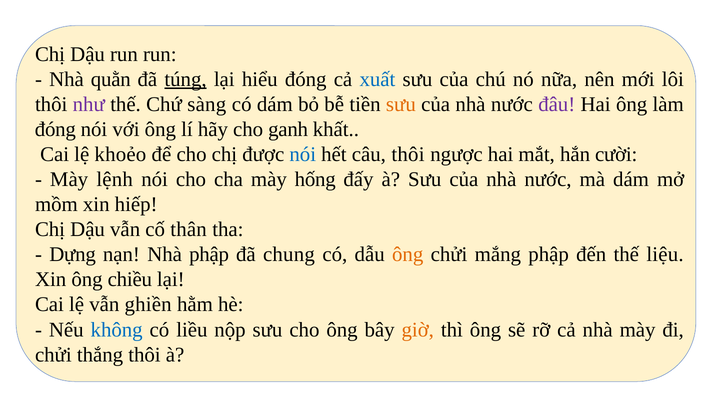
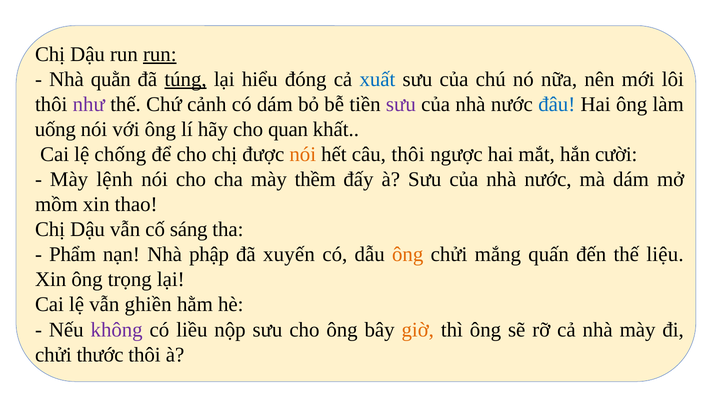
run underline: none -> present (160, 54)
sàng: sàng -> cảnh (207, 104)
sưu colour: orange -> purple (401, 104)
đâu colour: purple -> blue (557, 104)
đóng: đóng -> uống (55, 129)
ganh: ganh -> quan (288, 129)
khoẻo: khoẻo -> chống (120, 155)
nói colour: blue -> orange (303, 155)
hống: hống -> thềm (315, 180)
hiếp: hiếp -> thao (136, 205)
thân: thân -> sáng (189, 230)
Dựng: Dựng -> Phẩm (73, 255)
chung: chung -> xuyến (289, 255)
mắng phập: phập -> quấn (549, 255)
chiều: chiều -> trọng (130, 280)
không colour: blue -> purple (117, 330)
thắng: thắng -> thước (100, 355)
